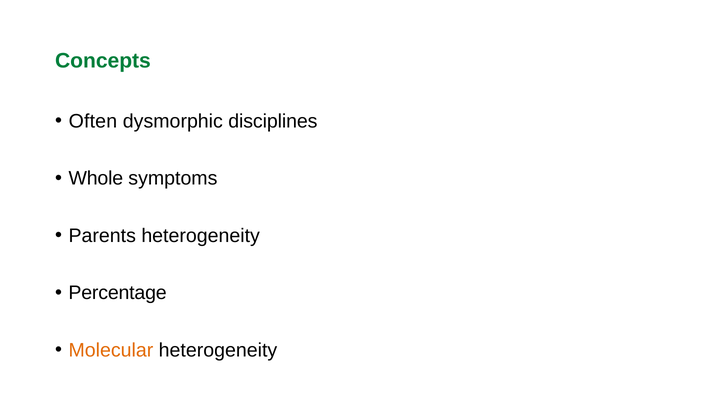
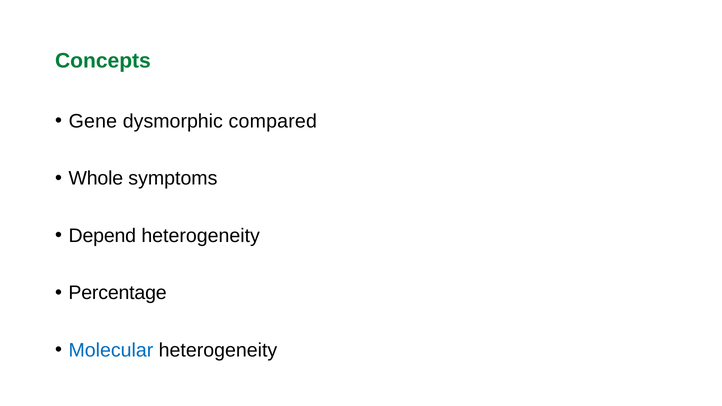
Often: Often -> Gene (93, 121)
disciplines: disciplines -> compared (273, 121)
Parents: Parents -> Depend (102, 236)
Molecular colour: orange -> blue (111, 350)
